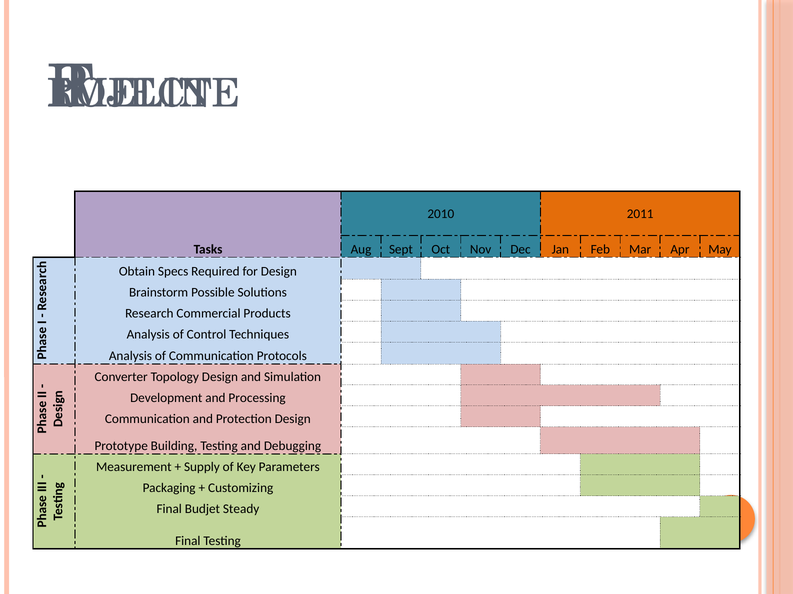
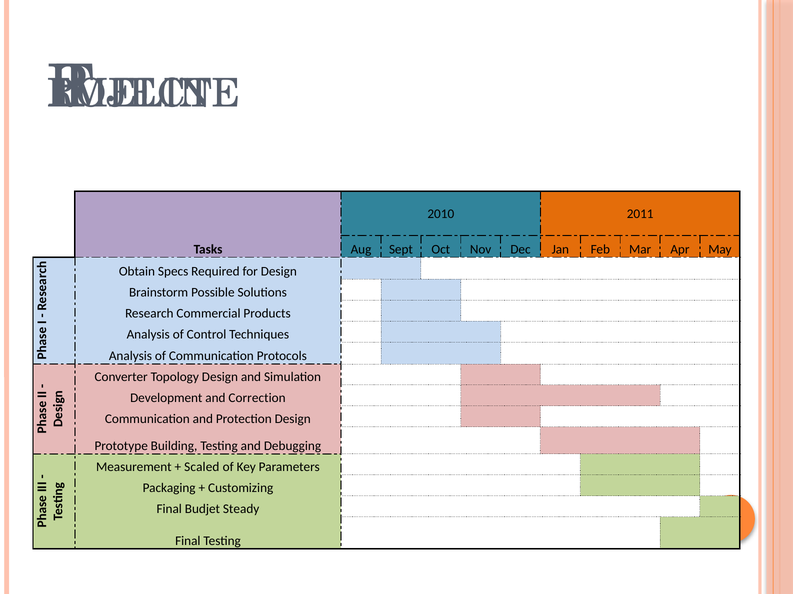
Processing: Processing -> Correction (257, 399)
Supply: Supply -> Scaled (202, 468)
